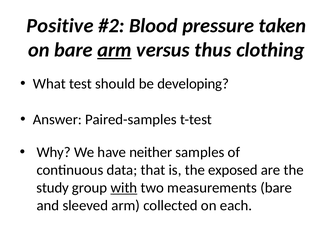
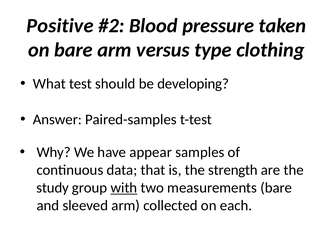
arm underline: present -> none (114, 50)
thus: thus -> type (213, 50)
neither: neither -> appear (151, 153)
exposed: exposed -> strength (233, 171)
